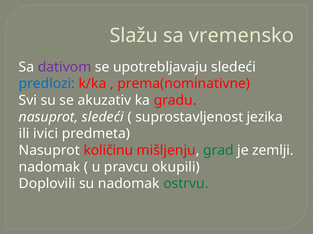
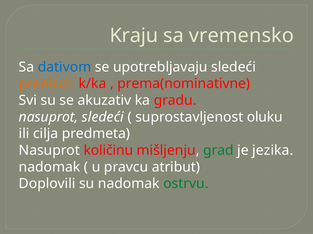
Slažu: Slažu -> Kraju (134, 36)
dativom colour: purple -> blue (65, 67)
predlozi colour: blue -> orange (47, 84)
jezika: jezika -> oluku (265, 117)
ivici: ivici -> cilja (46, 134)
zemlji: zemlji -> jezika (273, 151)
okupili: okupili -> atribut (176, 167)
